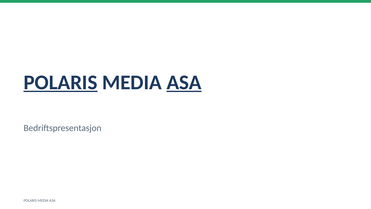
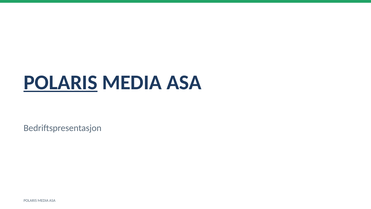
ASA underline: present -> none (184, 82)
